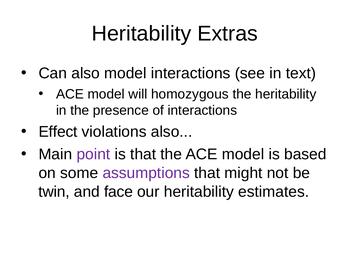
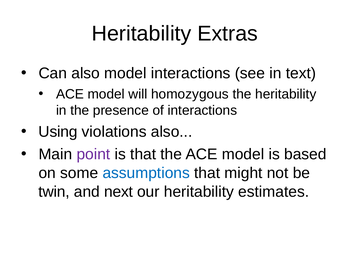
Effect: Effect -> Using (58, 132)
assumptions colour: purple -> blue (146, 173)
face: face -> next (119, 192)
